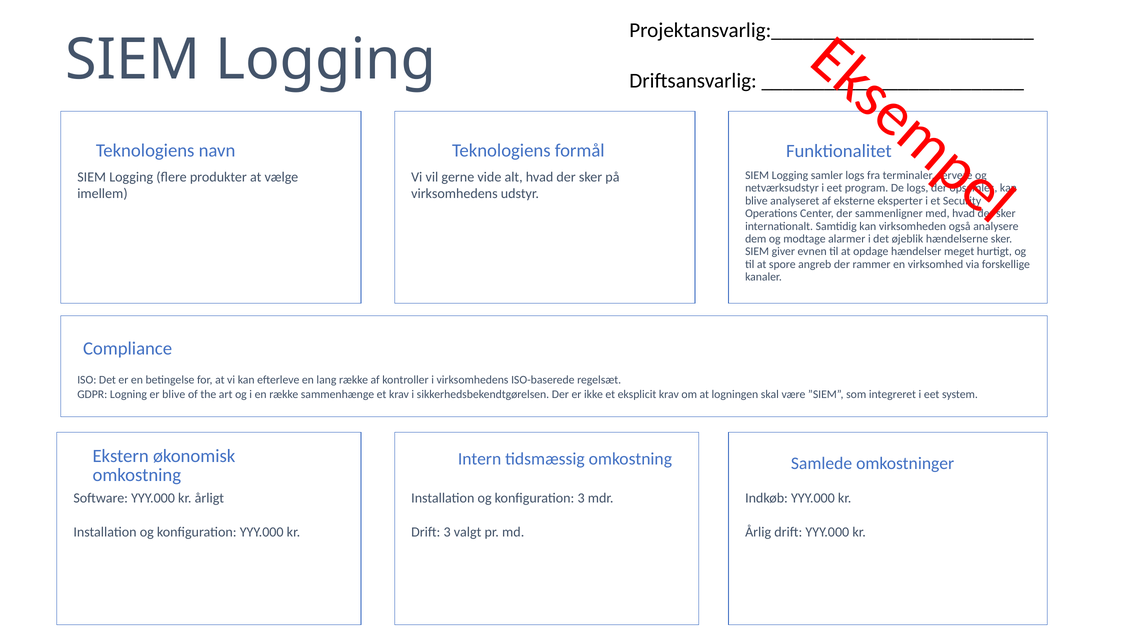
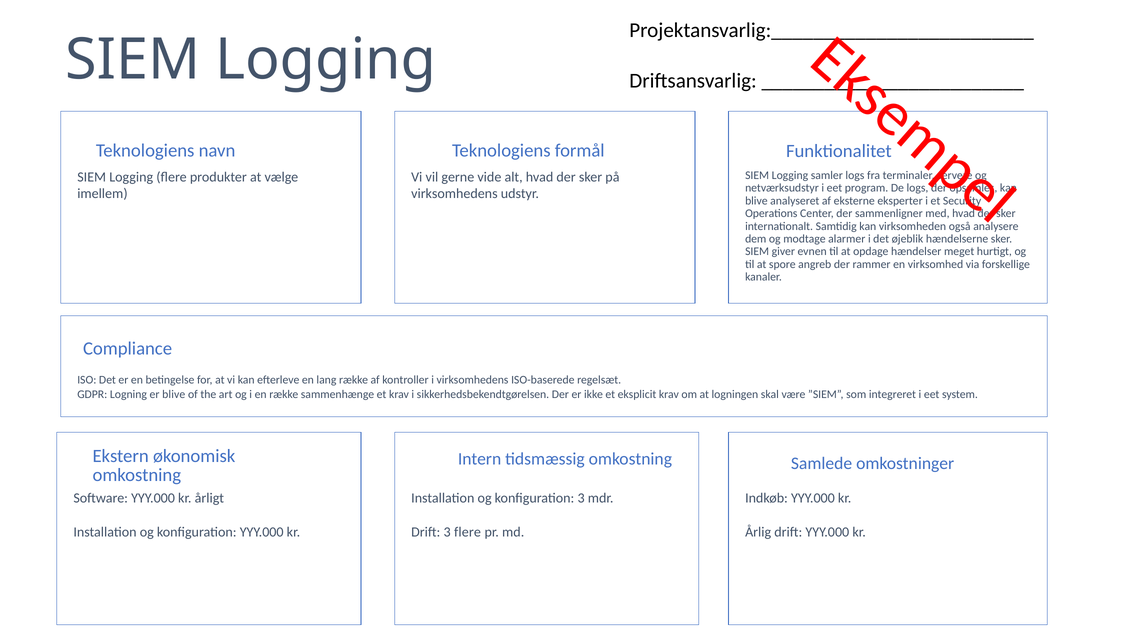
3 valgt: valgt -> flere (468, 532)
